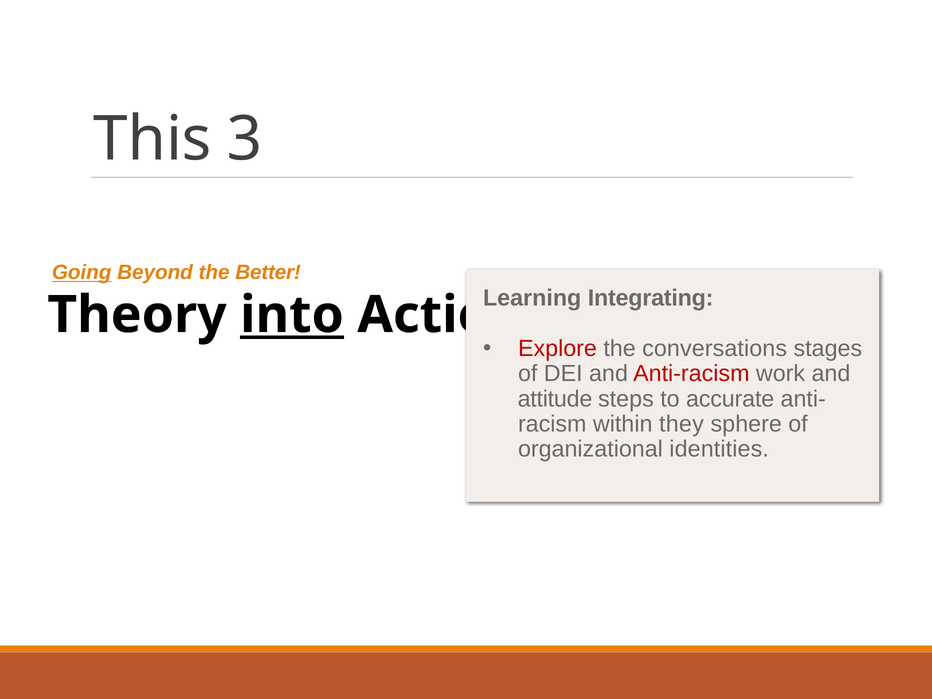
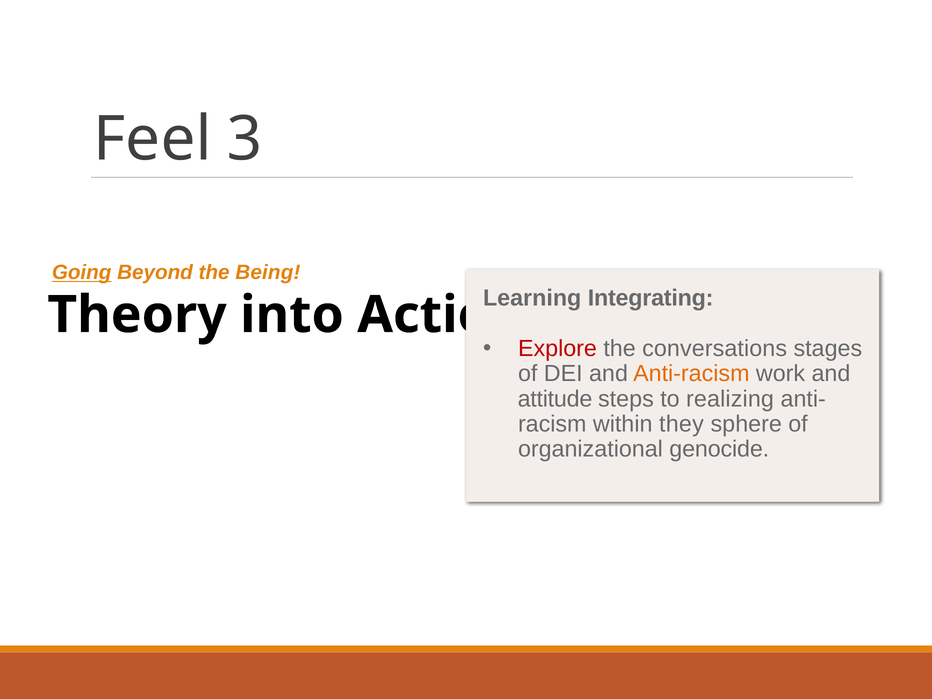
This: This -> Feel (152, 139)
Better: Better -> Being (268, 272)
into underline: present -> none (292, 315)
Anti-racism colour: red -> orange (691, 374)
accurate: accurate -> realizing (730, 399)
identities: identities -> genocide (719, 449)
